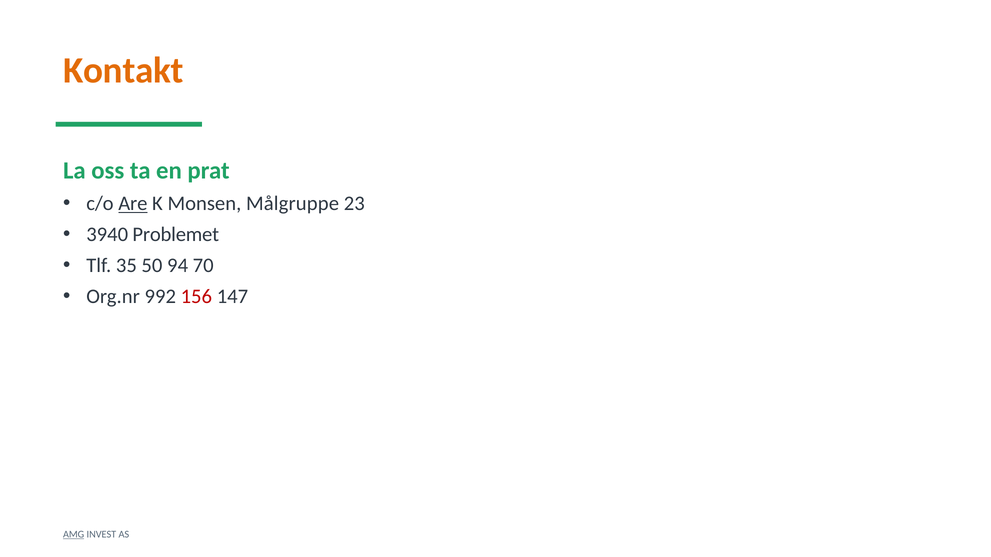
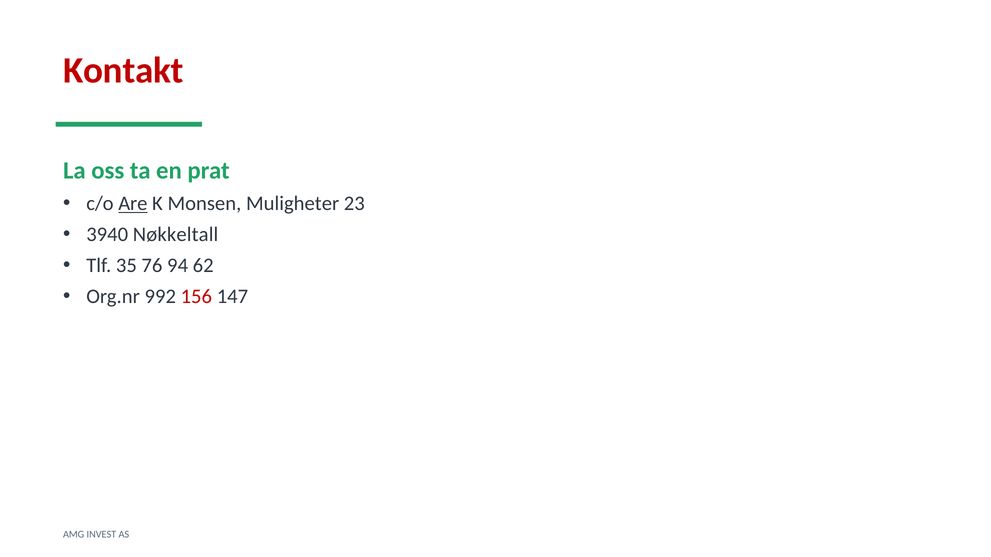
Kontakt colour: orange -> red (123, 71)
Målgruppe: Målgruppe -> Muligheter (293, 204)
Problemet: Problemet -> Nøkkeltall (176, 235)
50: 50 -> 76 (152, 266)
70: 70 -> 62 (203, 266)
AMG underline: present -> none (74, 535)
